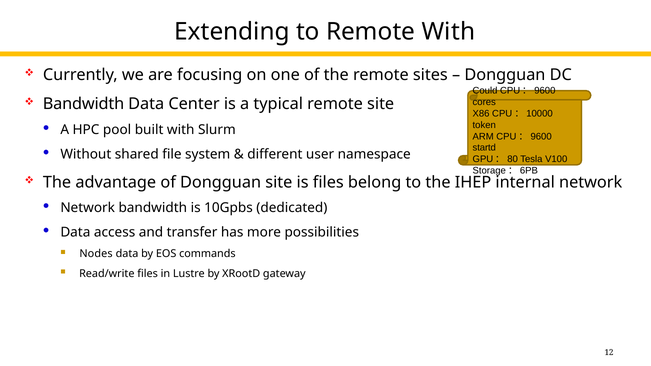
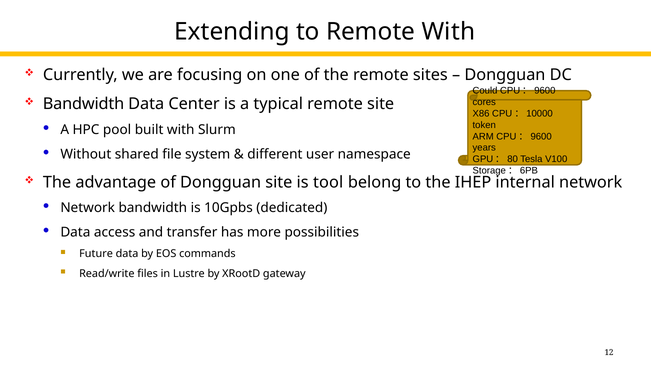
startd: startd -> years (484, 148)
is files: files -> tool (328, 182)
Nodes: Nodes -> Future (96, 254)
